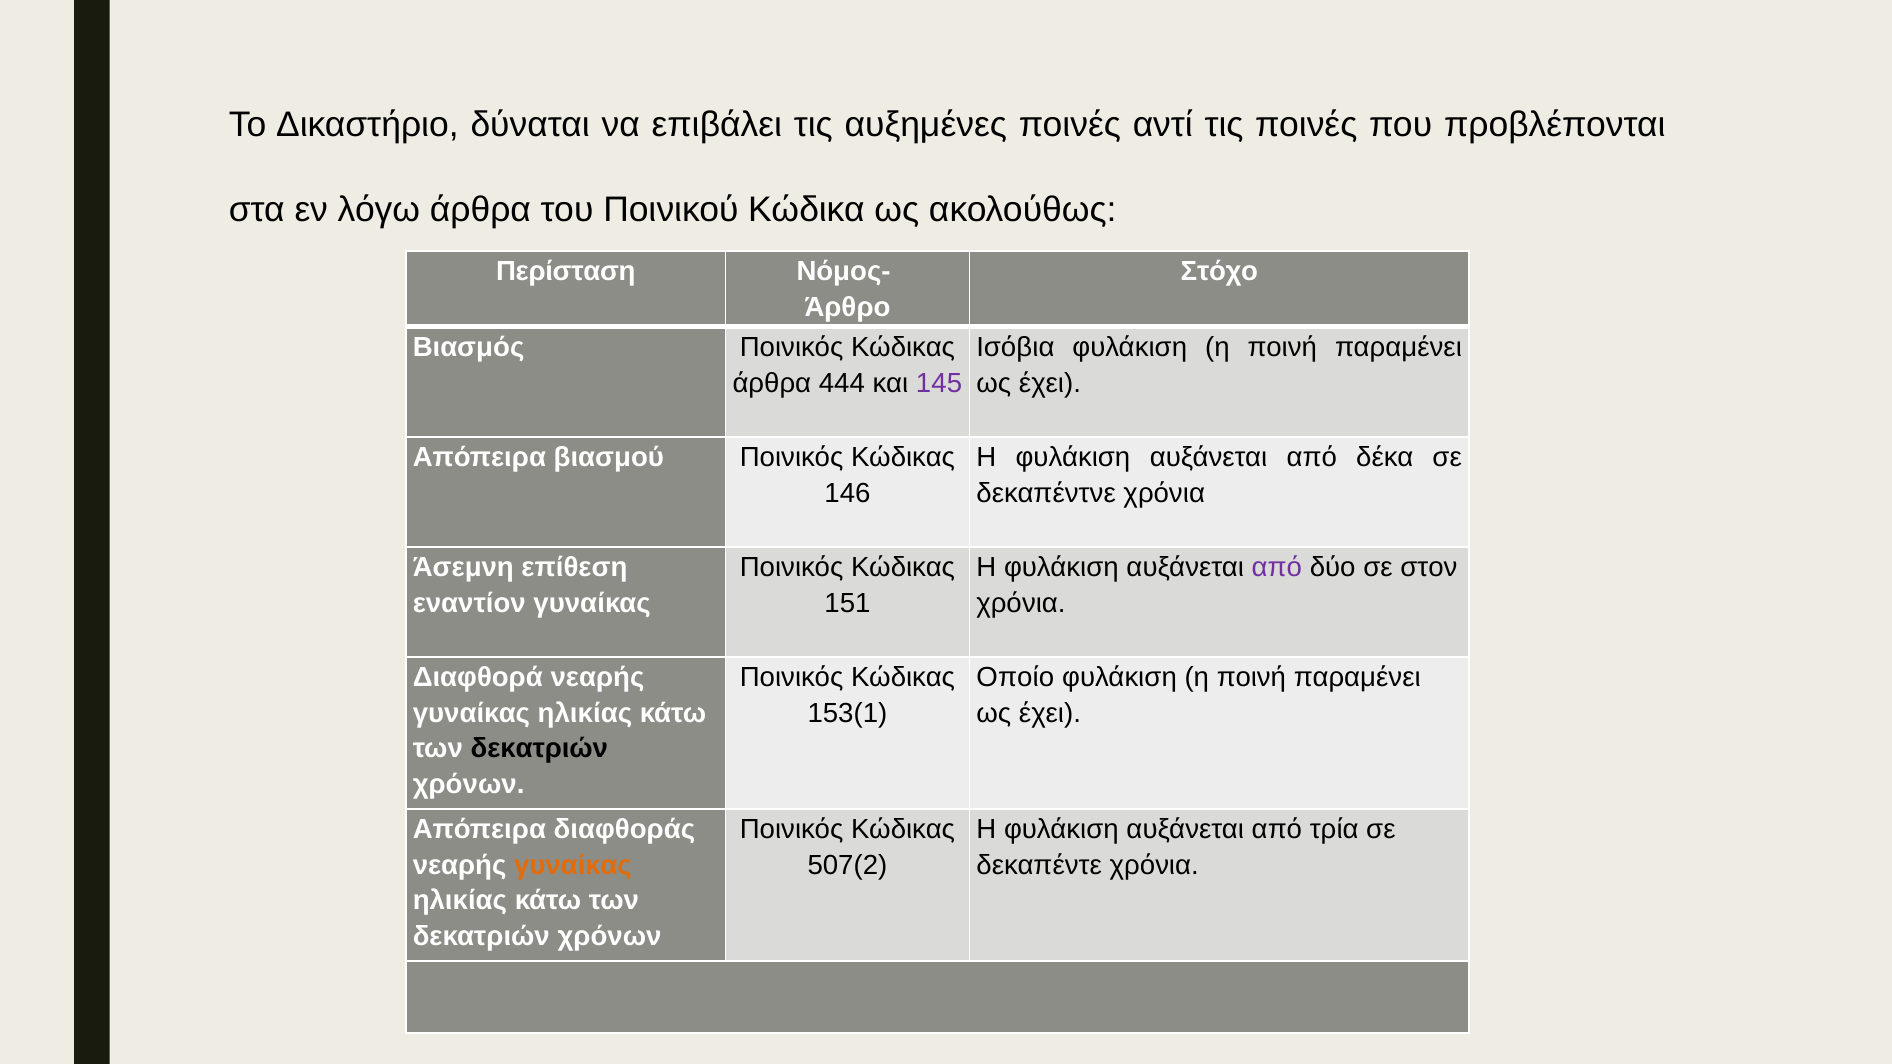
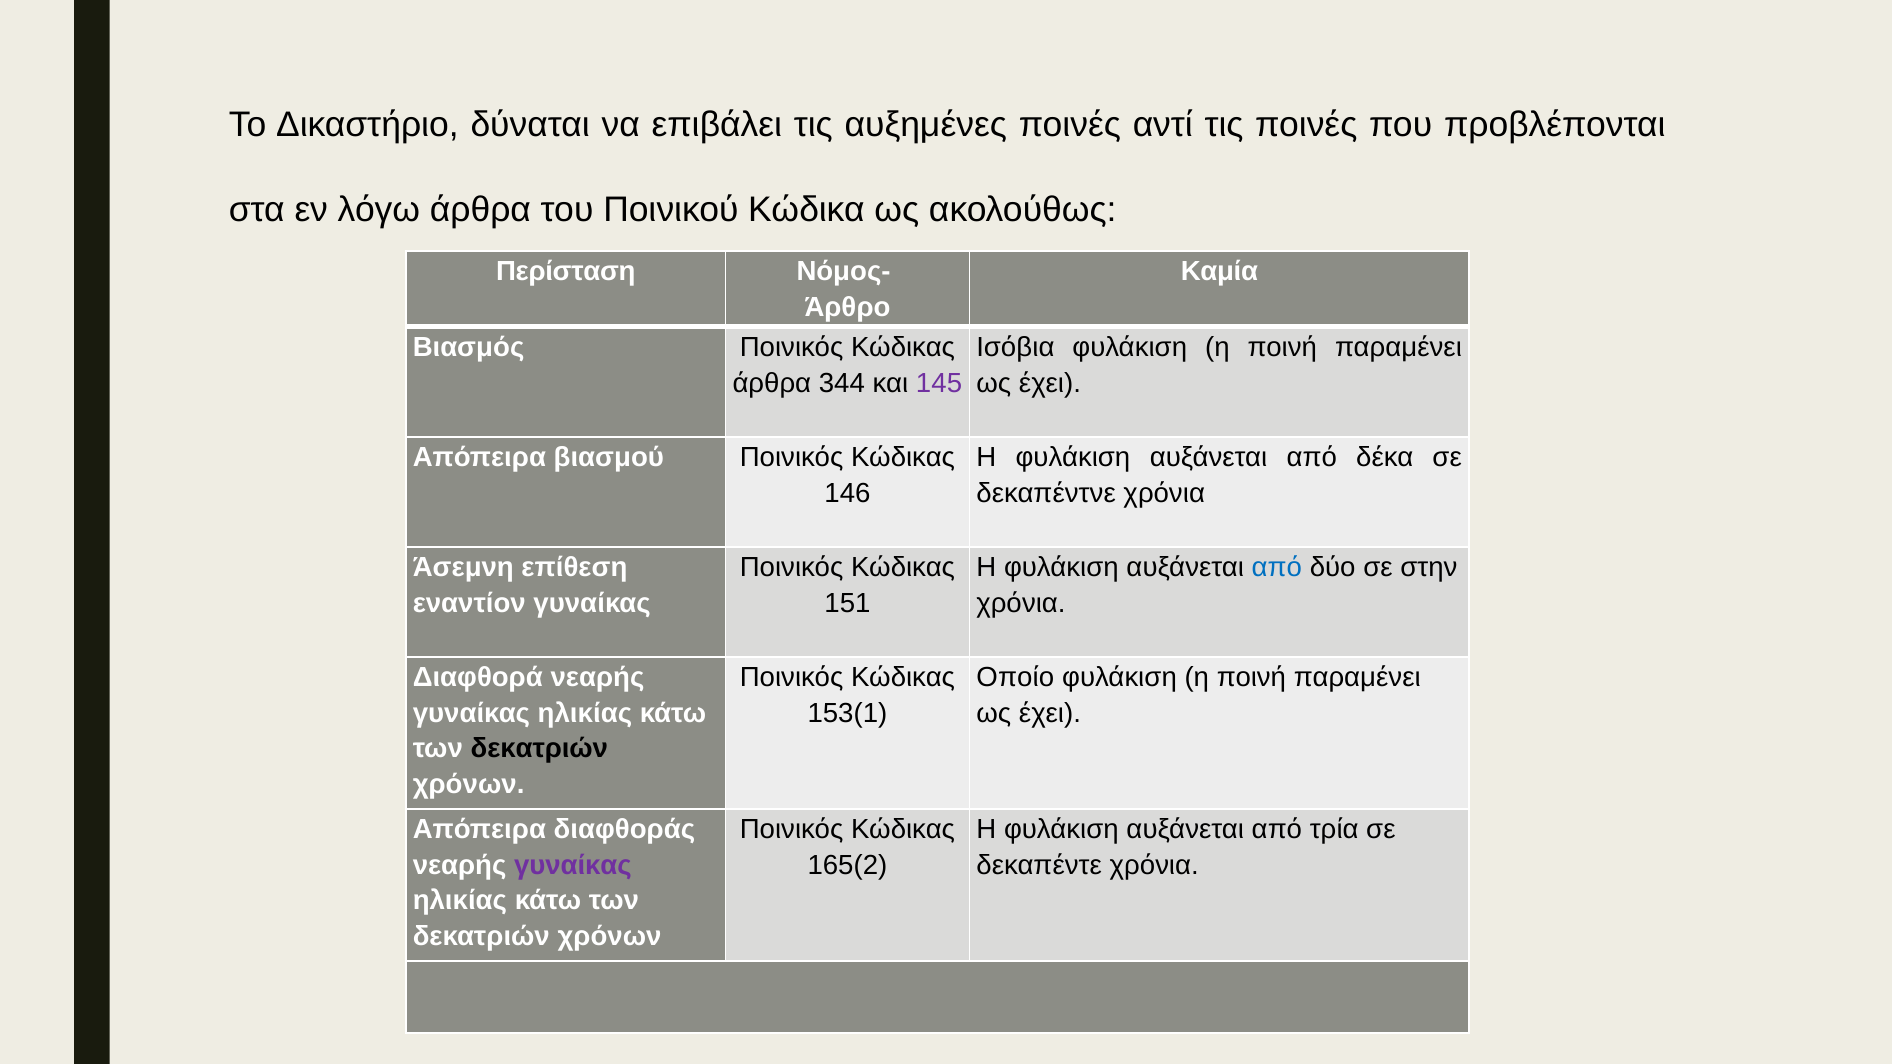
Στόχο: Στόχο -> Καμία (1219, 271)
444: 444 -> 344 (842, 383)
από colour: purple -> blue (1277, 567)
στον: στον -> στην (1429, 567)
γυναίκας colour: orange -> purple (573, 865)
507(2: 507(2 -> 165(2 (847, 865)
